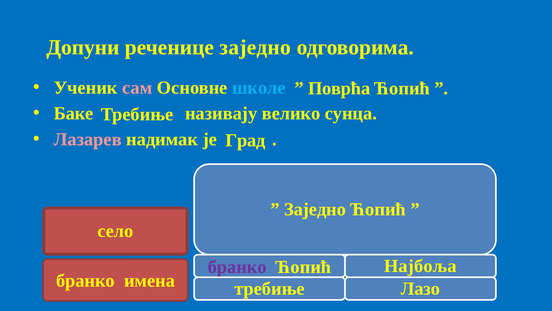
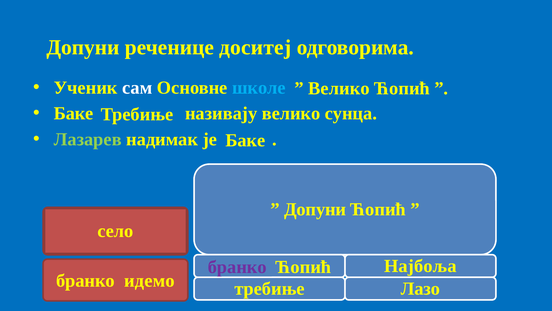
реченице заједно: заједно -> доситеј (255, 47)
сам colour: pink -> white (137, 88)
Поврћа: Поврћа -> Велико (339, 88)
Лазарев colour: pink -> light green (88, 139)
Град: Град -> Баке (245, 140)
Заједно: Заједно -> Допуни (315, 209)
имена: имена -> идемо (149, 280)
